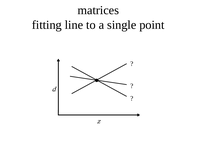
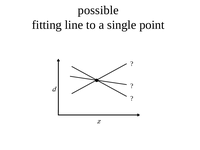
matrices: matrices -> possible (98, 10)
